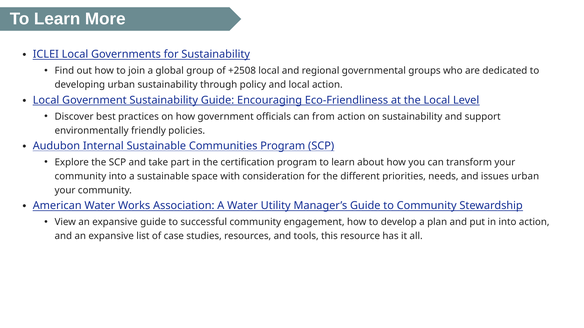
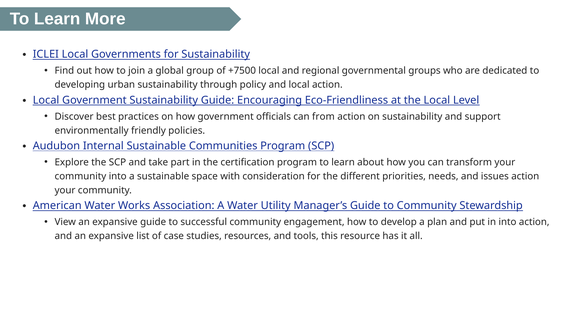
+2508: +2508 -> +7500 (242, 71)
issues urban: urban -> action (525, 177)
